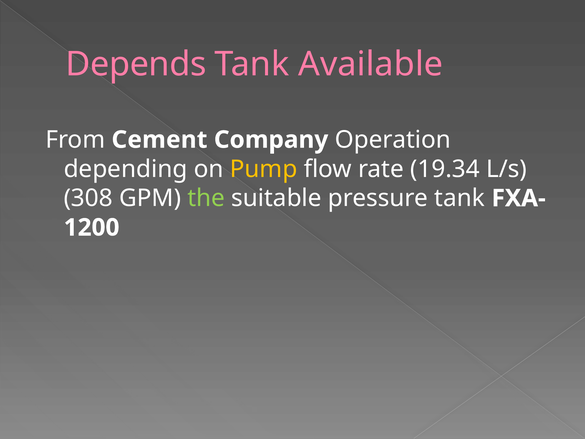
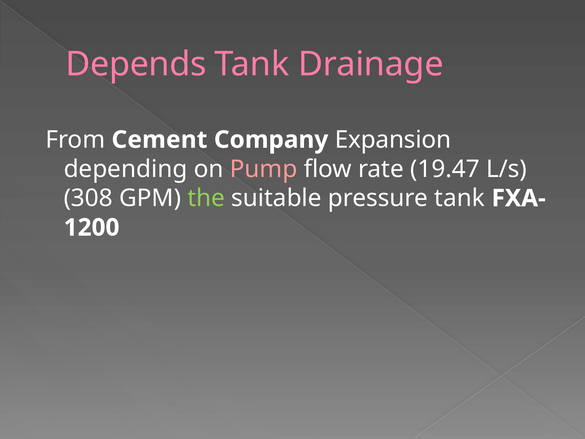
Available: Available -> Drainage (371, 64)
Operation: Operation -> Expansion (393, 140)
Pump colour: yellow -> pink (264, 169)
19.34: 19.34 -> 19.47 (445, 169)
